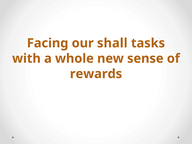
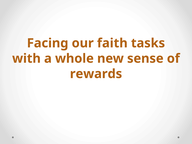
shall: shall -> faith (112, 43)
